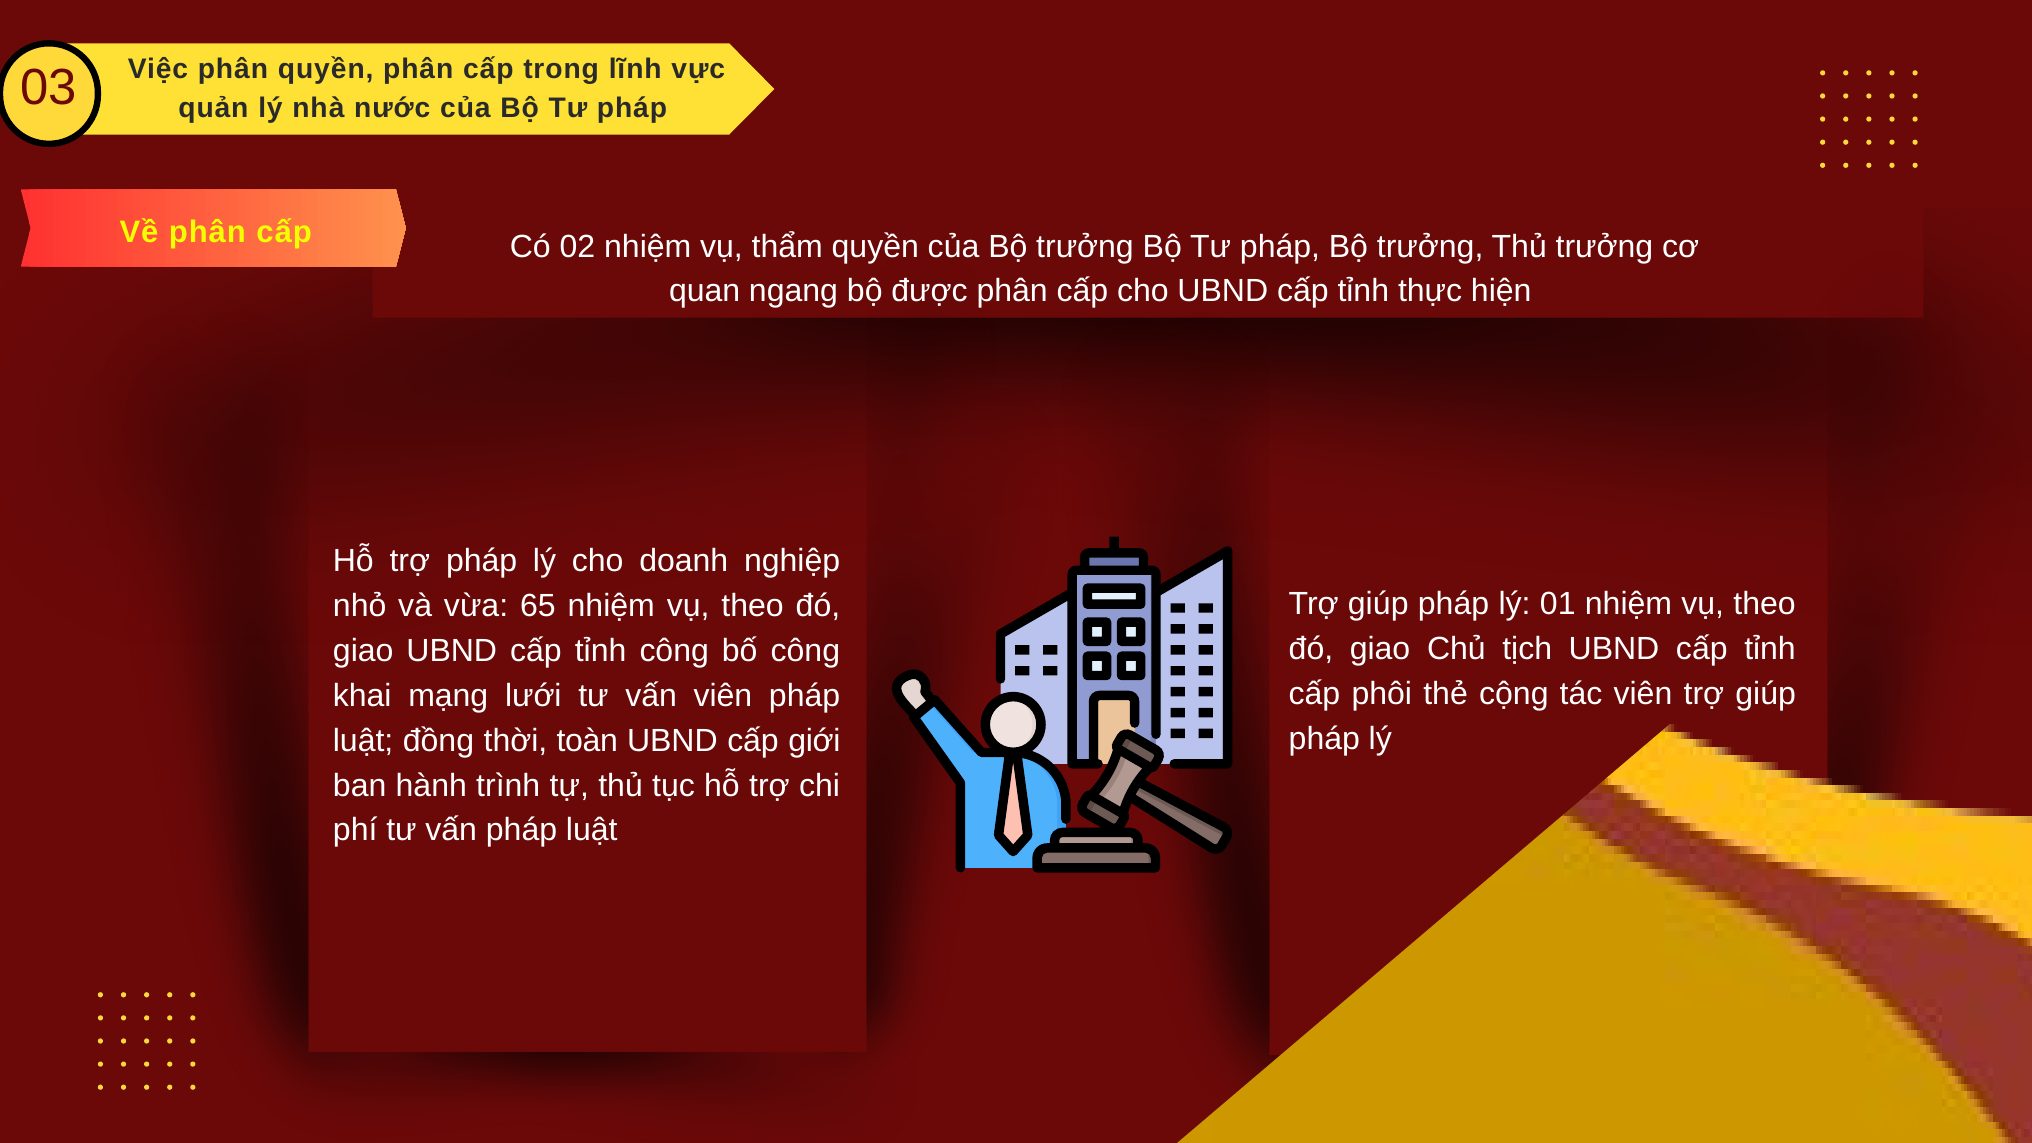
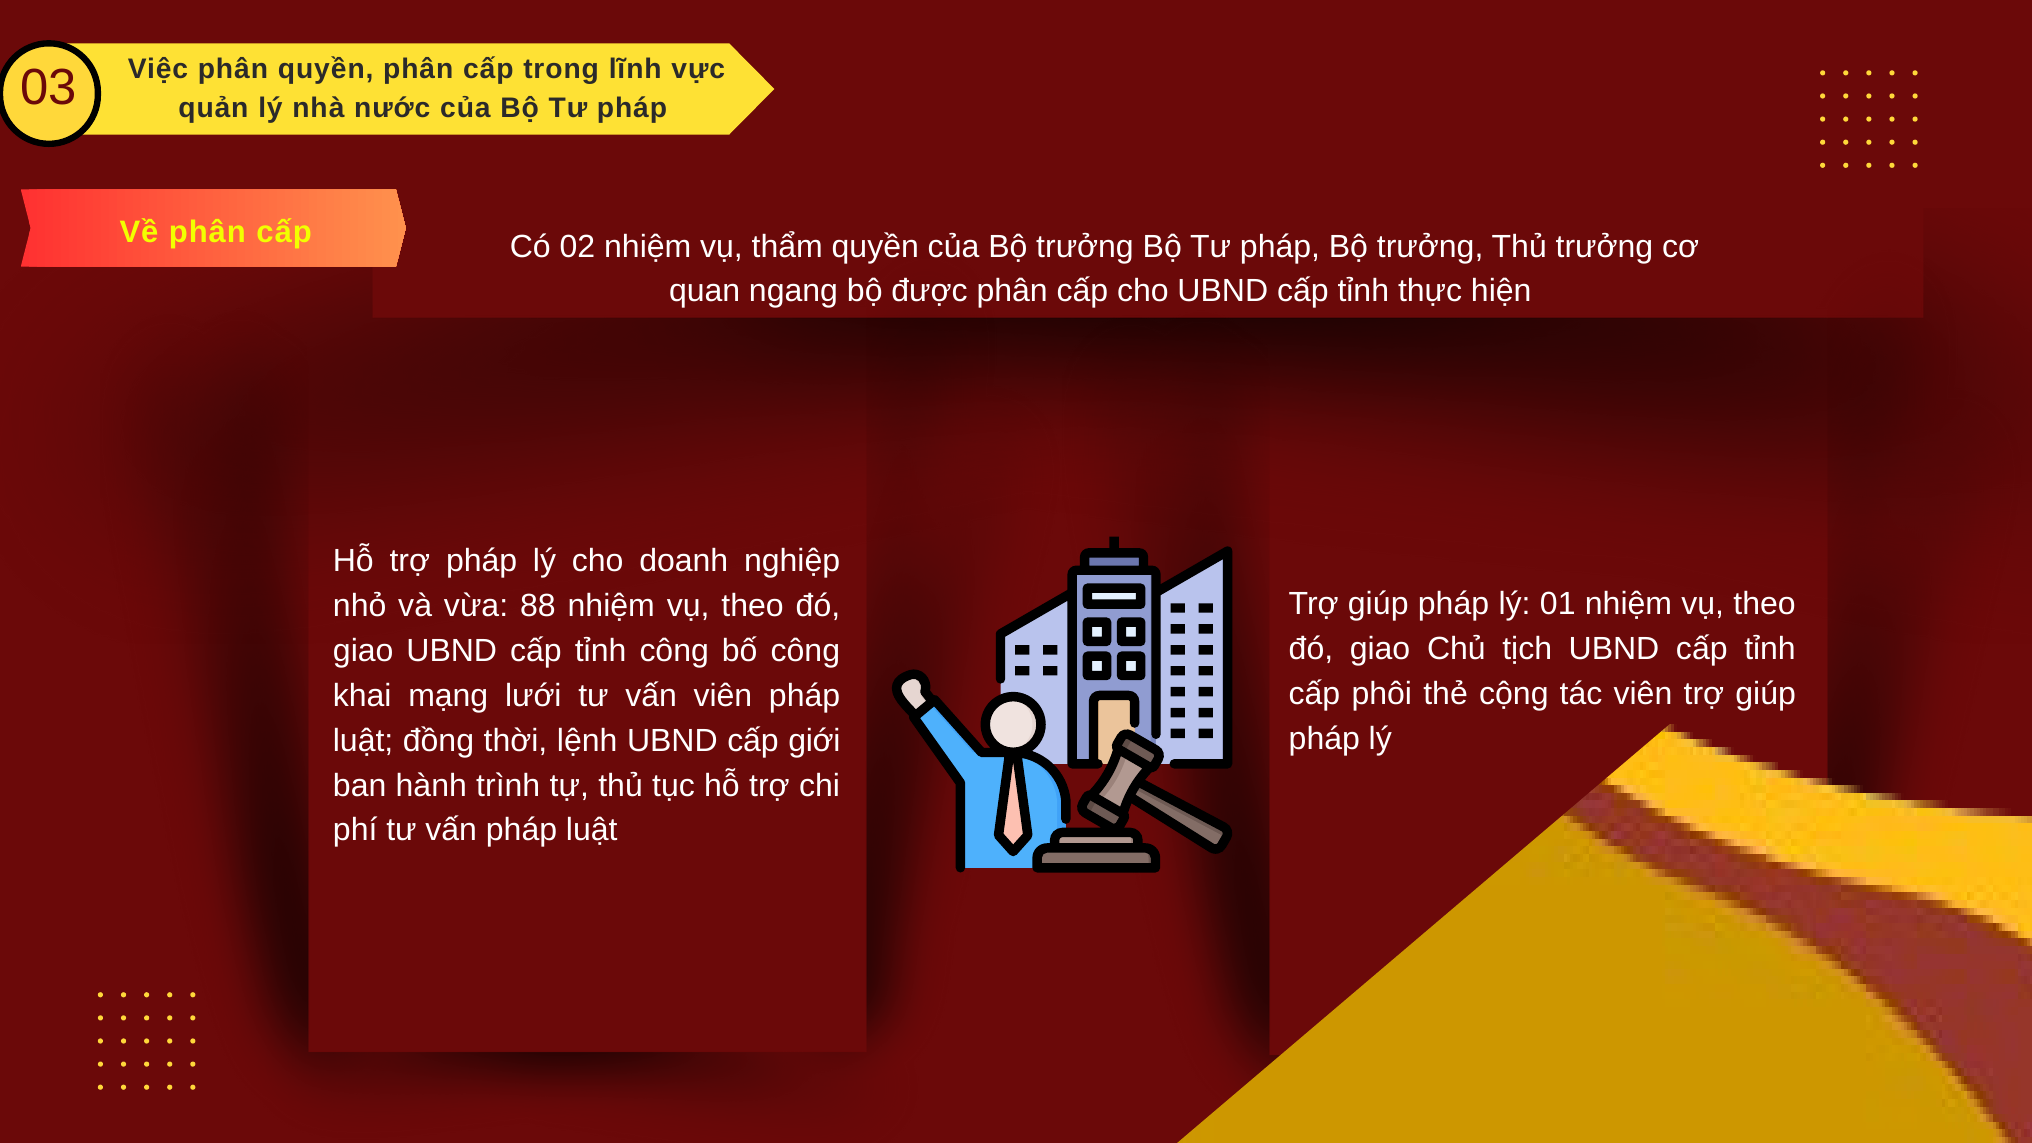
65: 65 -> 88 (538, 606)
toàn: toàn -> lệnh (587, 741)
